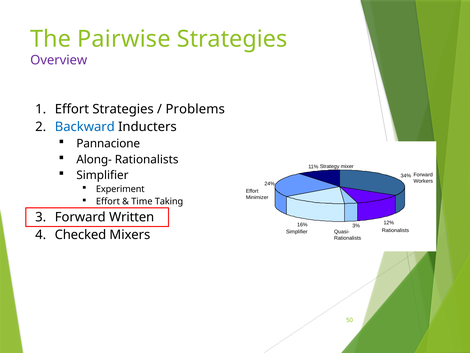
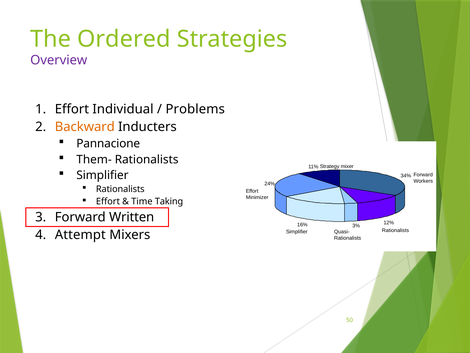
Pairwise: Pairwise -> Ordered (124, 39)
Effort Strategies: Strategies -> Individual (123, 109)
Backward colour: blue -> orange (85, 127)
Along-: Along- -> Them- (94, 159)
Experiment: Experiment -> Rationalists (120, 189)
Checked: Checked -> Attempt (80, 235)
